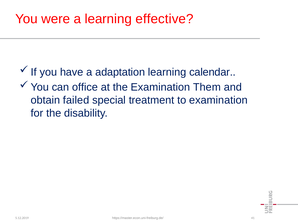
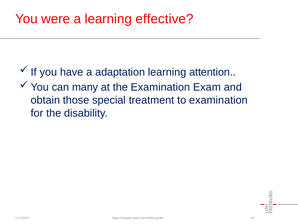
calendar: calendar -> attention (212, 72)
office: office -> many (85, 87)
Them: Them -> Exam (207, 87)
failed: failed -> those (76, 100)
